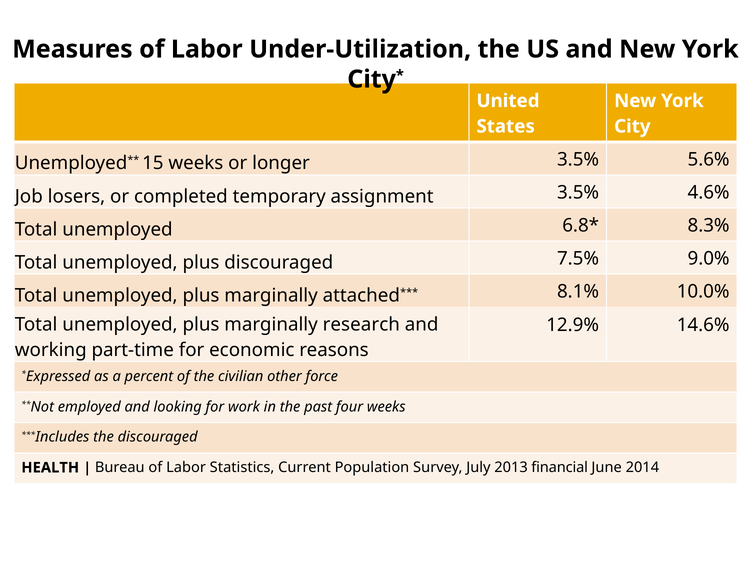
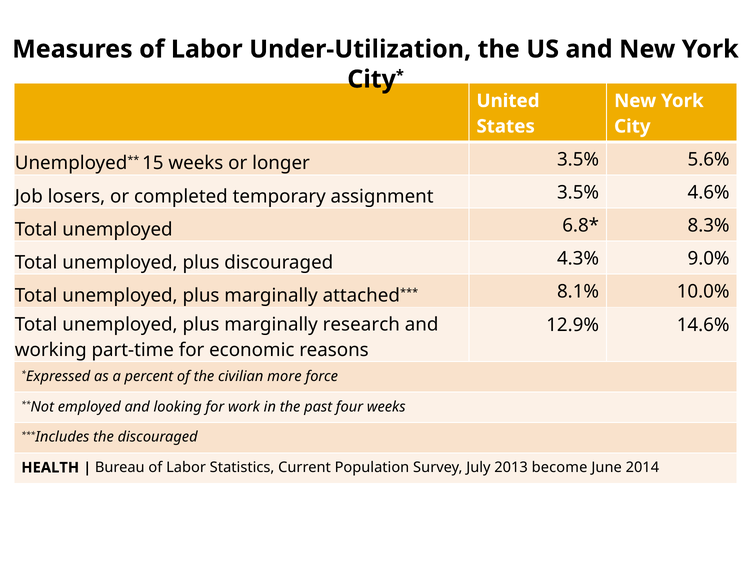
7.5%: 7.5% -> 4.3% (578, 259)
other: other -> more (284, 376)
financial: financial -> become (560, 468)
